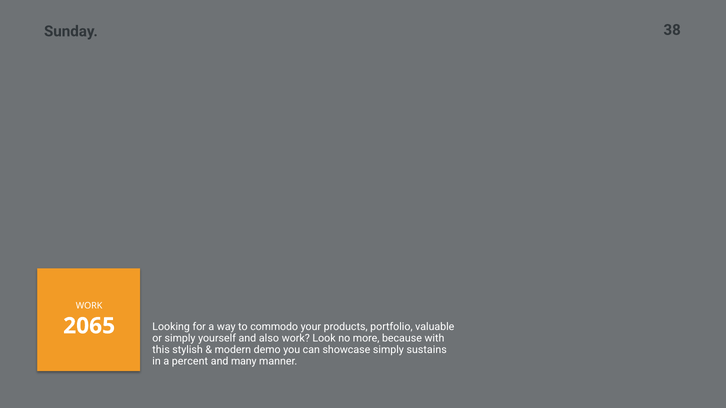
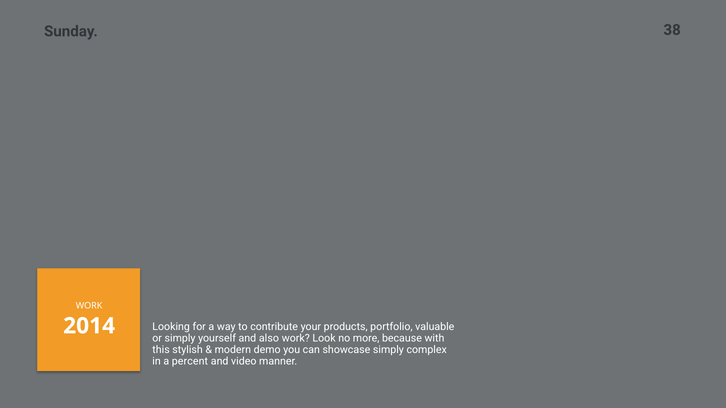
2065: 2065 -> 2014 (89, 326)
commodo: commodo -> contribute (274, 327)
sustains: sustains -> complex (427, 350)
many: many -> video (244, 362)
